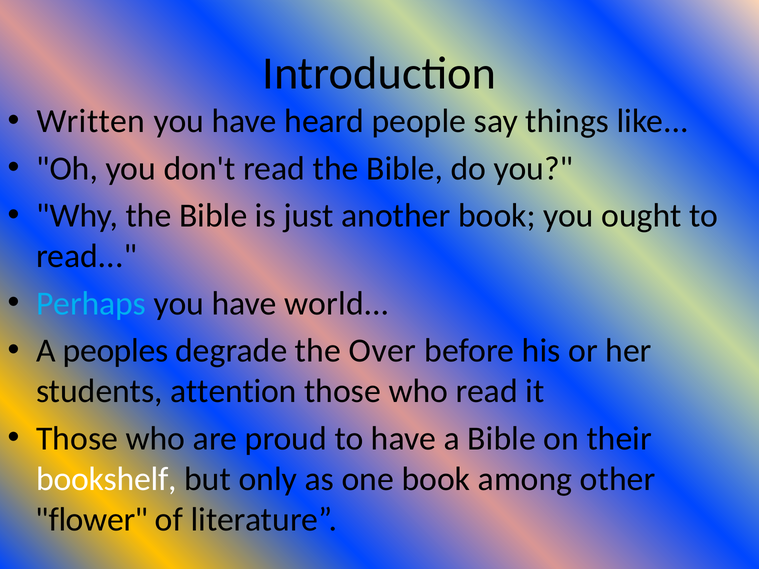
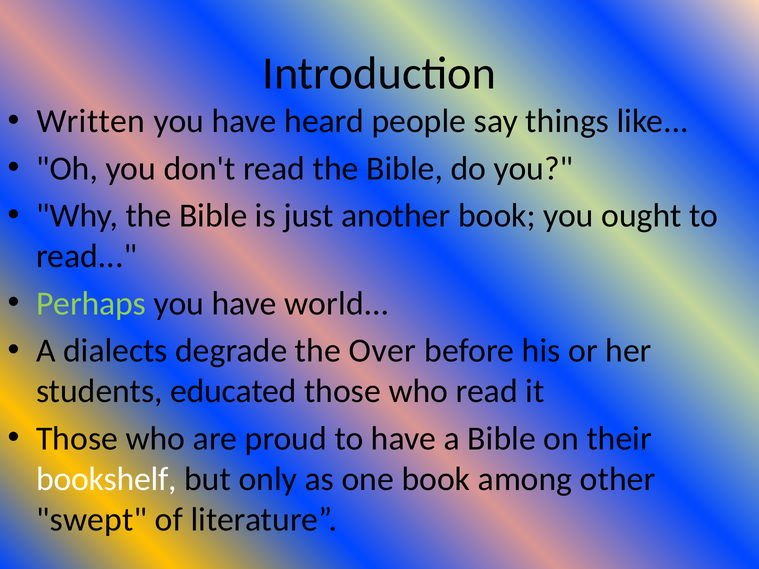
Perhaps colour: light blue -> light green (91, 304)
peoples: peoples -> dialects (115, 351)
attention: attention -> educated (234, 391)
flower: flower -> swept (92, 520)
